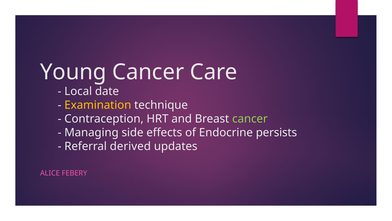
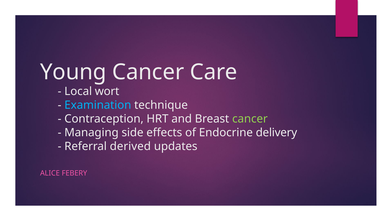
date: date -> wort (107, 91)
Examination colour: yellow -> light blue (98, 105)
persists: persists -> delivery (276, 132)
